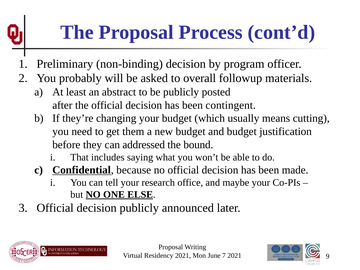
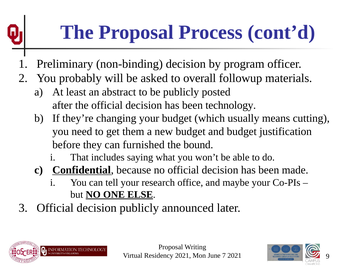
contingent: contingent -> technology (231, 105)
addressed: addressed -> furnished (144, 145)
